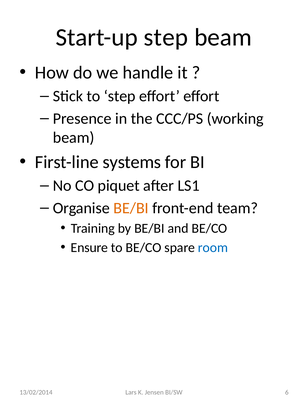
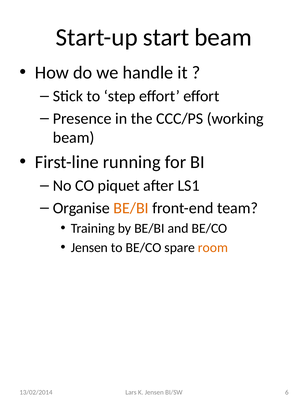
Start-up step: step -> start (166, 37)
systems: systems -> running (132, 162)
Ensure: Ensure -> Jensen (89, 247)
room colour: blue -> orange (213, 247)
